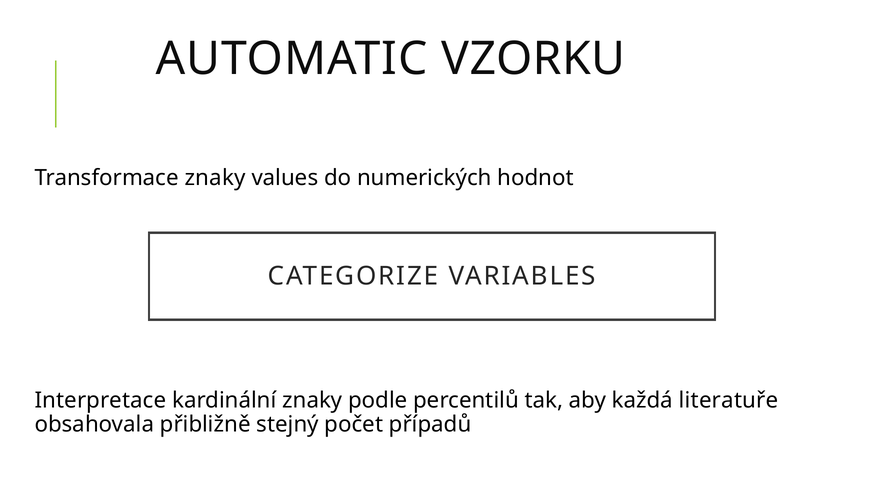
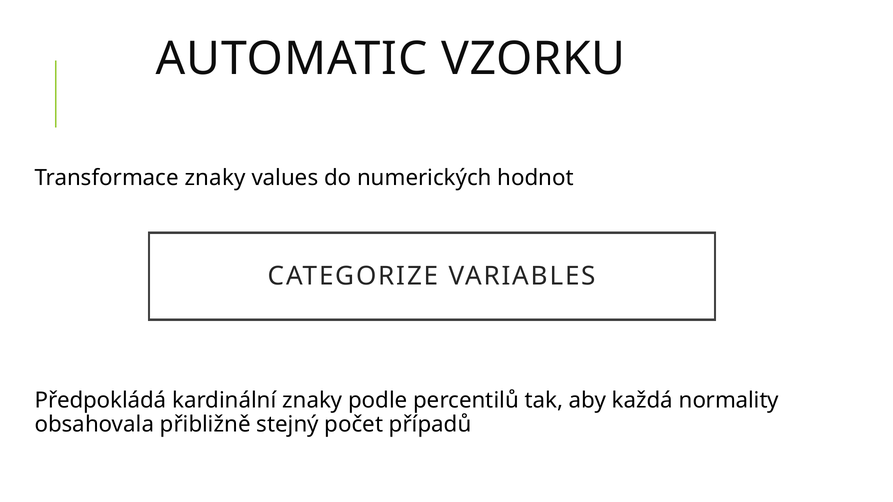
Interpretace: Interpretace -> Předpokládá (101, 401)
literatuře: literatuře -> normality (729, 401)
